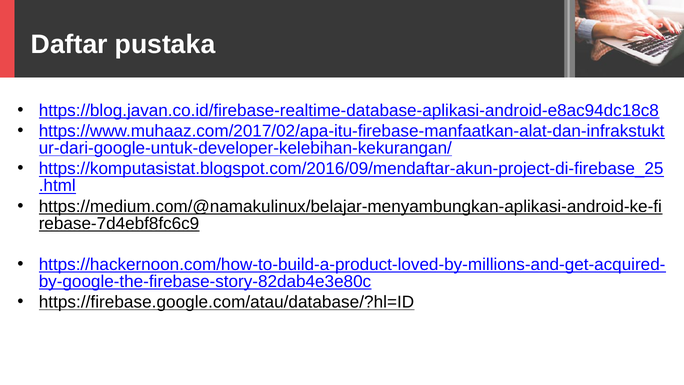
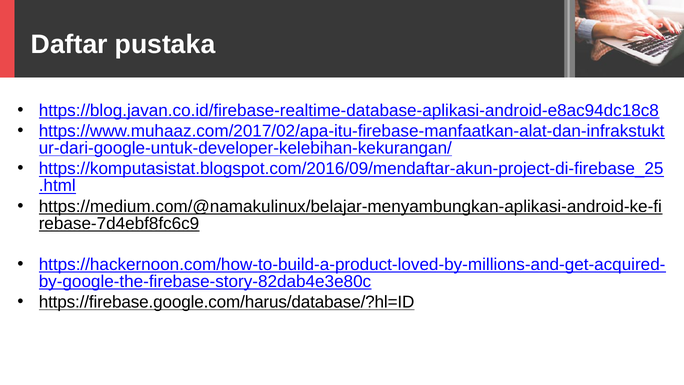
https://firebase.google.com/atau/database/?hl=ID: https://firebase.google.com/atau/database/?hl=ID -> https://firebase.google.com/harus/database/?hl=ID (227, 302)
